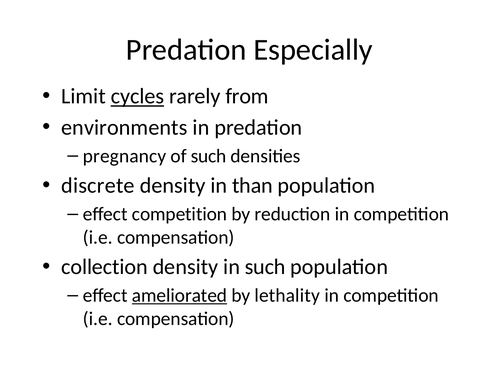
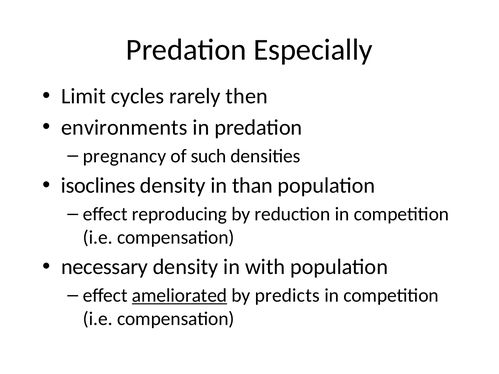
cycles underline: present -> none (137, 96)
from: from -> then (247, 96)
discrete: discrete -> isoclines (98, 186)
effect competition: competition -> reproducing (180, 214)
collection: collection -> necessary (105, 267)
in such: such -> with (265, 267)
lethality: lethality -> predicts (287, 296)
